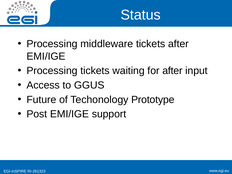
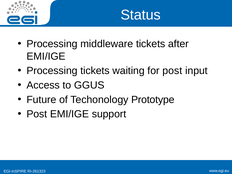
for after: after -> post (172, 71)
